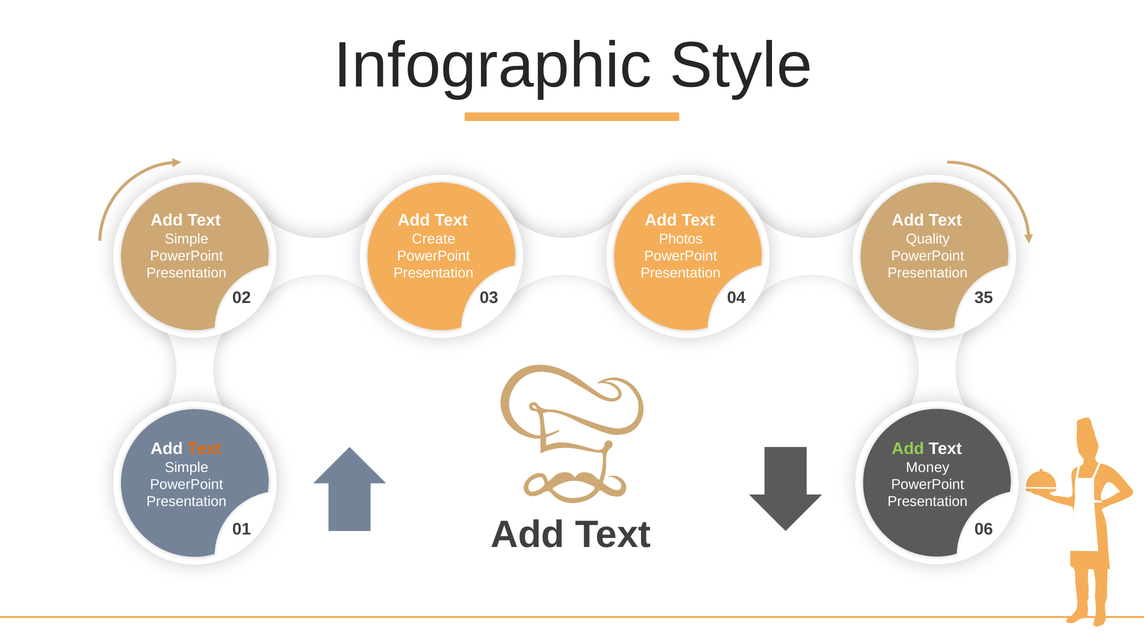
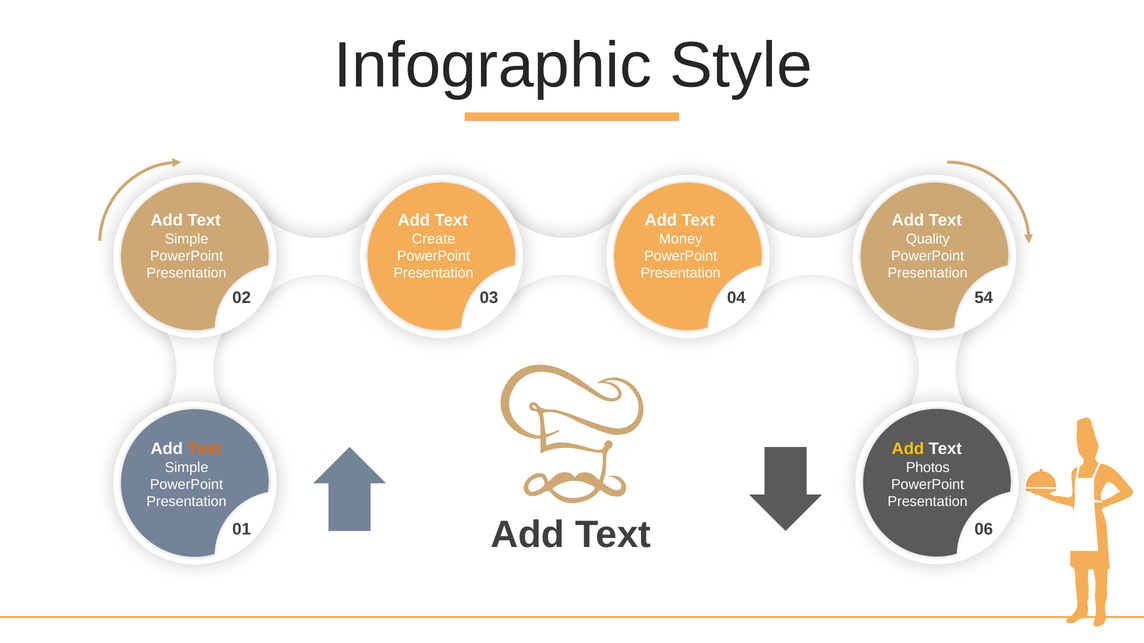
Photos: Photos -> Money (681, 239)
35: 35 -> 54 (984, 298)
Add colour: light green -> yellow (908, 449)
Money: Money -> Photos (928, 468)
